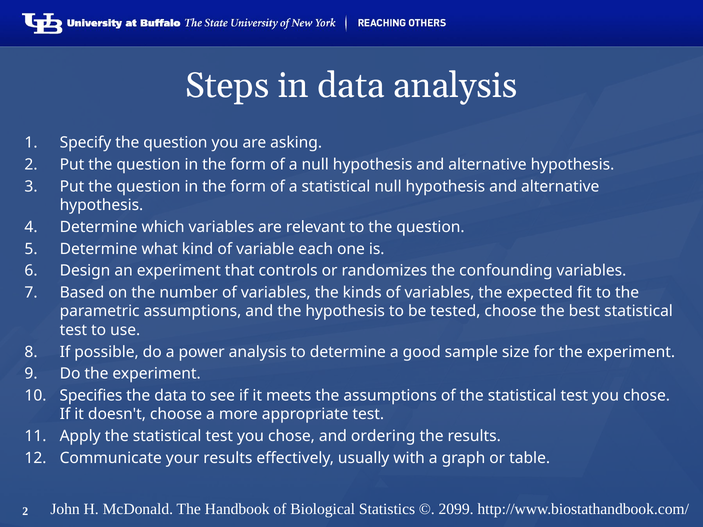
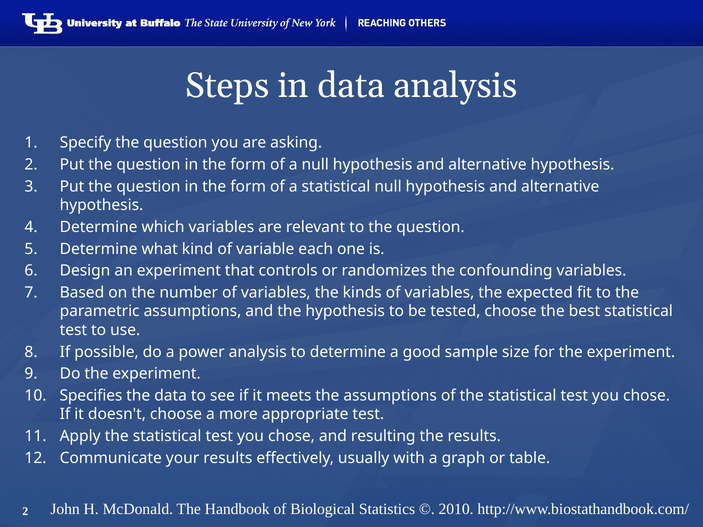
ordering: ordering -> resulting (383, 436)
2099: 2099 -> 2010 (456, 509)
